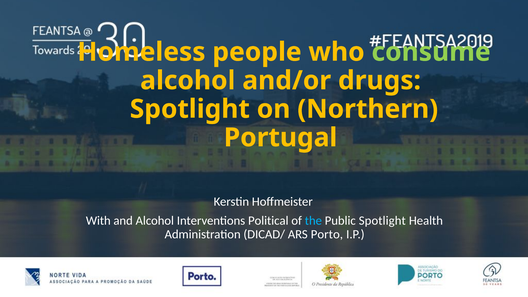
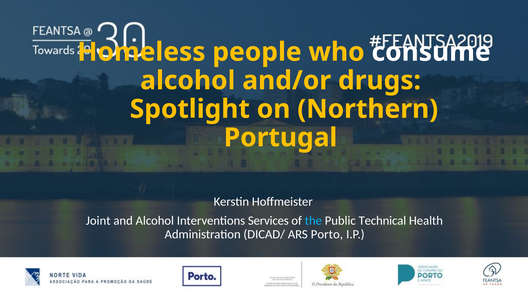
consume colour: light green -> white (431, 52)
With: With -> Joint (98, 221)
Political: Political -> Services (268, 221)
Public Spotlight: Spotlight -> Technical (382, 221)
